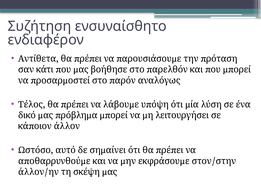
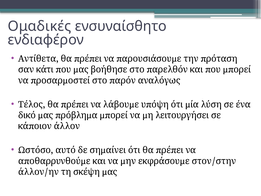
Συζήτηση: Συζήτηση -> Ομαδικές (39, 26)
